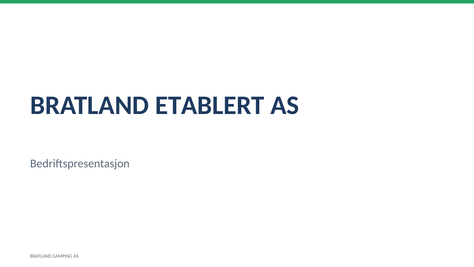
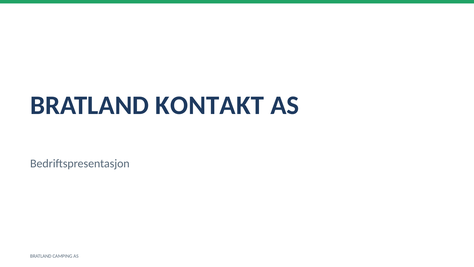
ETABLERT: ETABLERT -> KONTAKT (210, 105)
